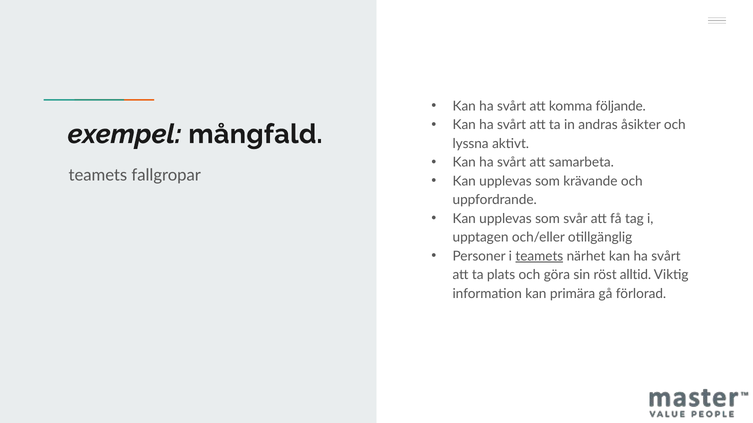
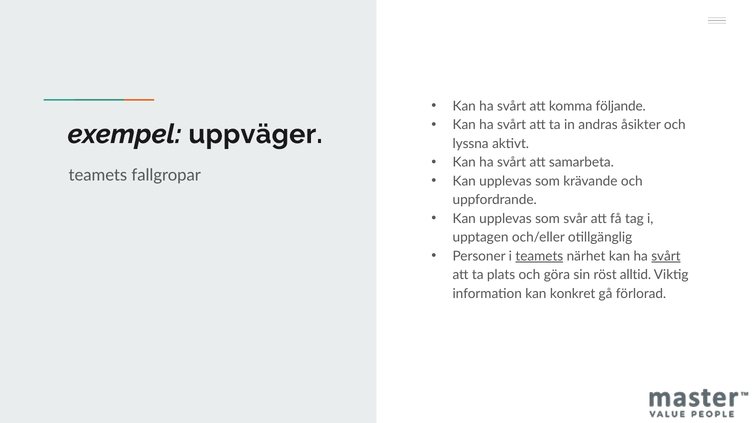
mångfald: mångfald -> uppväger (256, 134)
svårt underline: none -> present (666, 256)
primära: primära -> konkret (573, 294)
